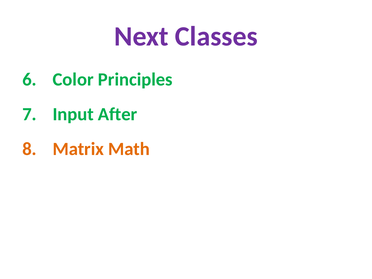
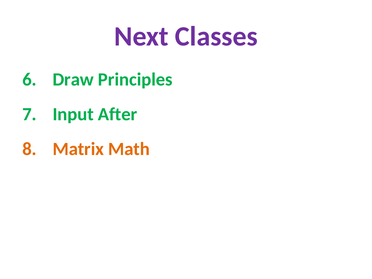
Color: Color -> Draw (73, 79)
